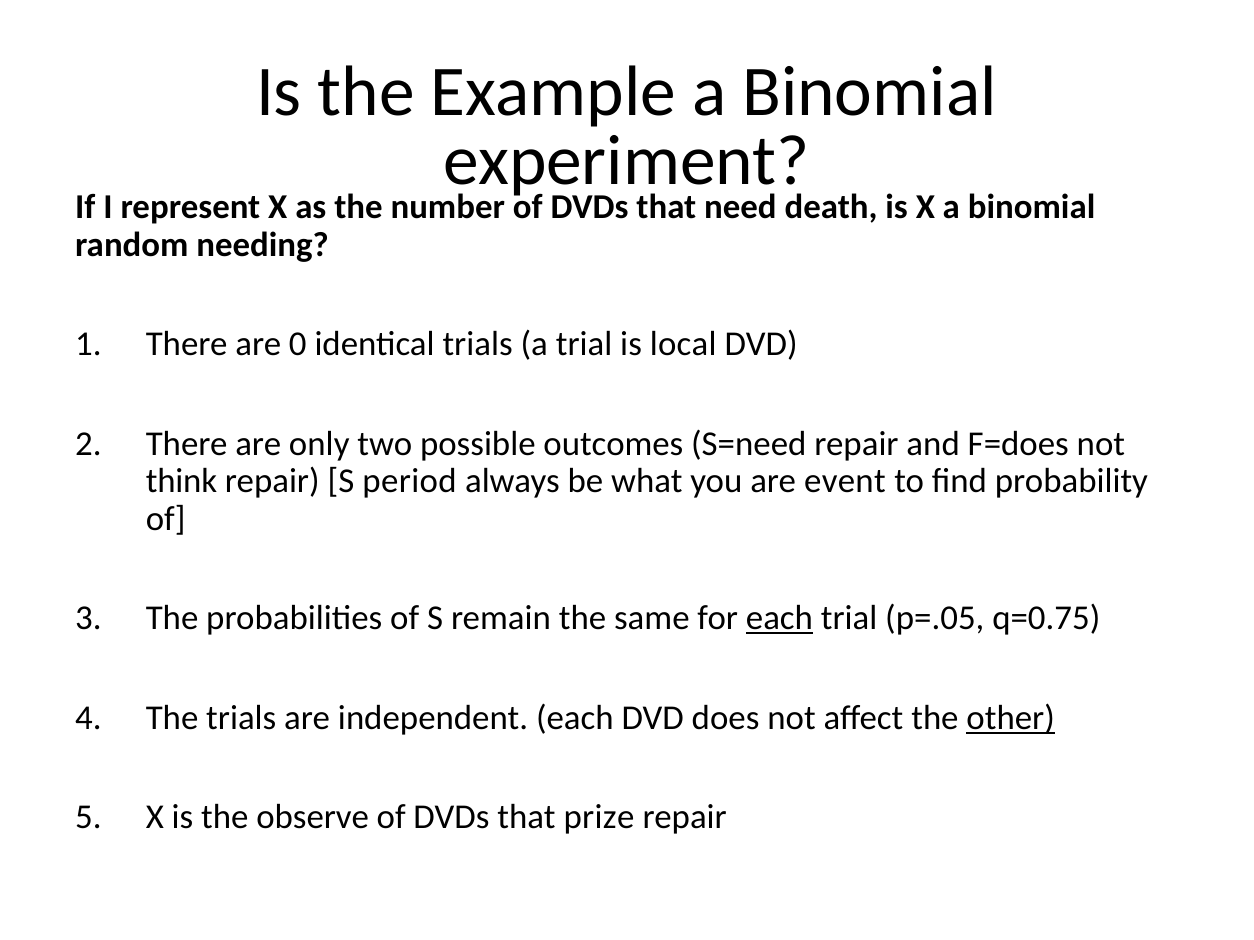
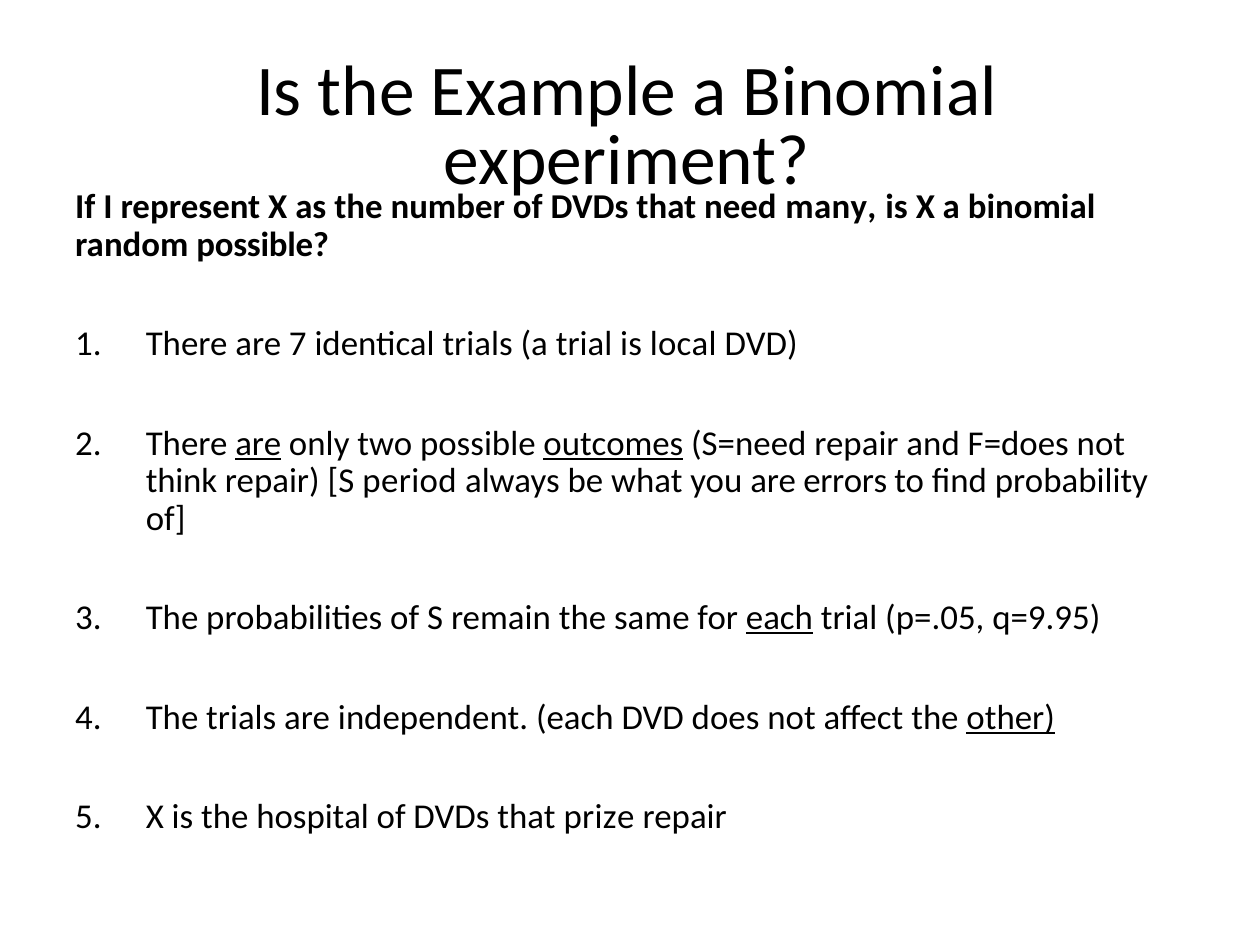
death: death -> many (831, 207)
random needing: needing -> possible (263, 245)
0: 0 -> 7 (298, 344)
are underline: none -> present (258, 444)
outcomes underline: none -> present (613, 444)
event: event -> errors (845, 481)
q=0.75: q=0.75 -> q=9.95 (1046, 619)
observe: observe -> hospital (313, 818)
